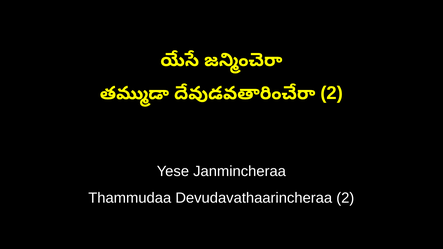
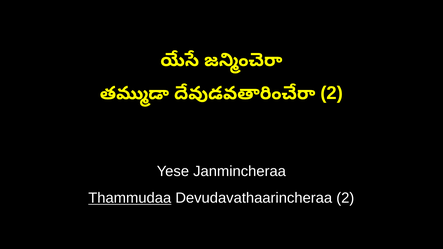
Thammudaa underline: none -> present (130, 198)
